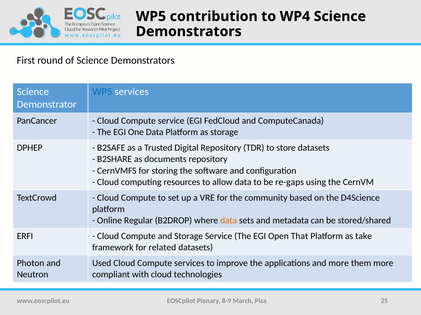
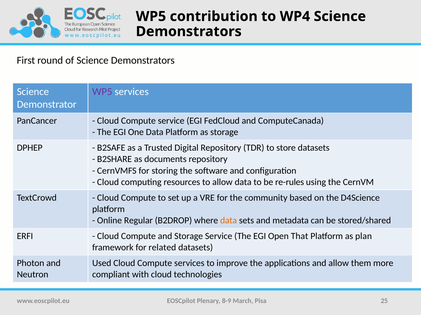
WP5 colour: blue -> purple (102, 92)
re-gaps: re-gaps -> re-rules (290, 182)
take: take -> plan (364, 237)
and more: more -> allow (339, 264)
